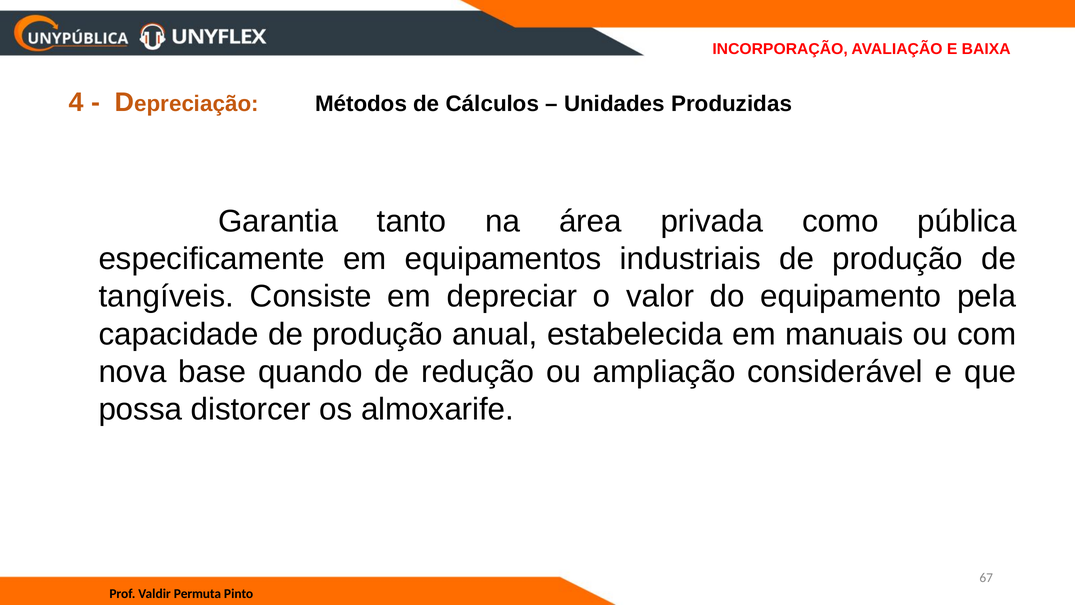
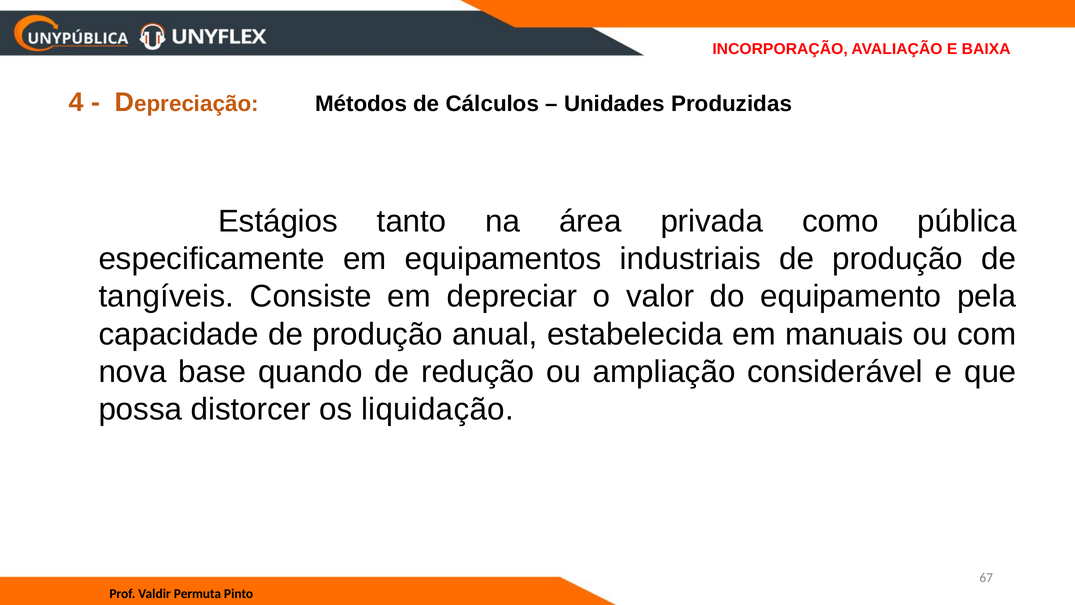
Garantia: Garantia -> Estágios (278, 221)
almoxarife: almoxarife -> liquidação (437, 409)
